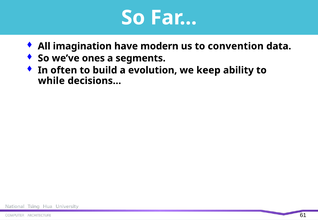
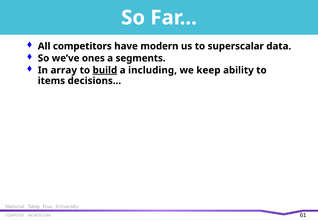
imagination: imagination -> competitors (82, 46)
convention: convention -> superscalar (236, 46)
often: often -> array (64, 70)
build underline: none -> present (105, 70)
evolution: evolution -> including (153, 70)
while: while -> items (51, 81)
